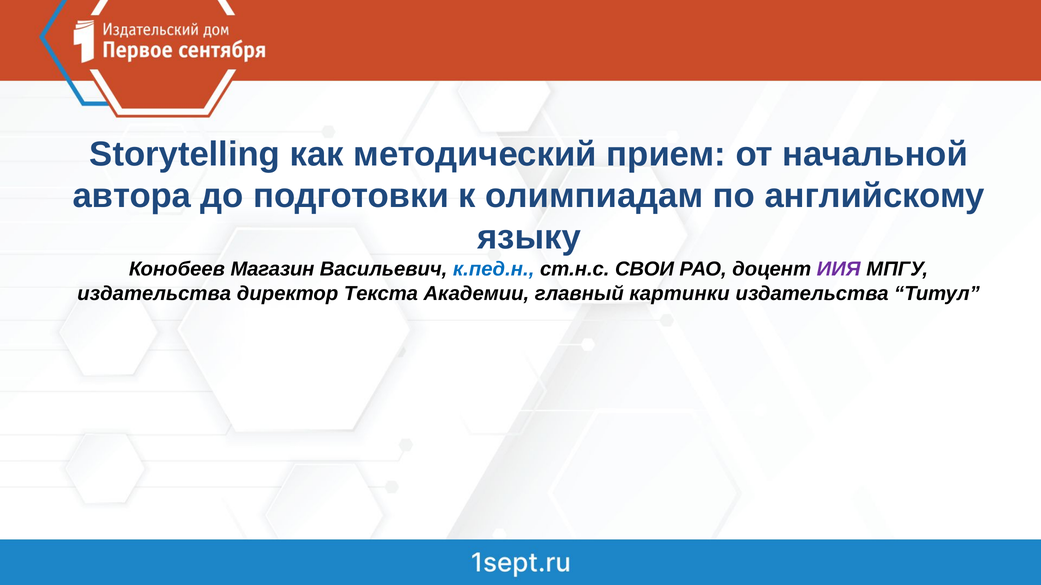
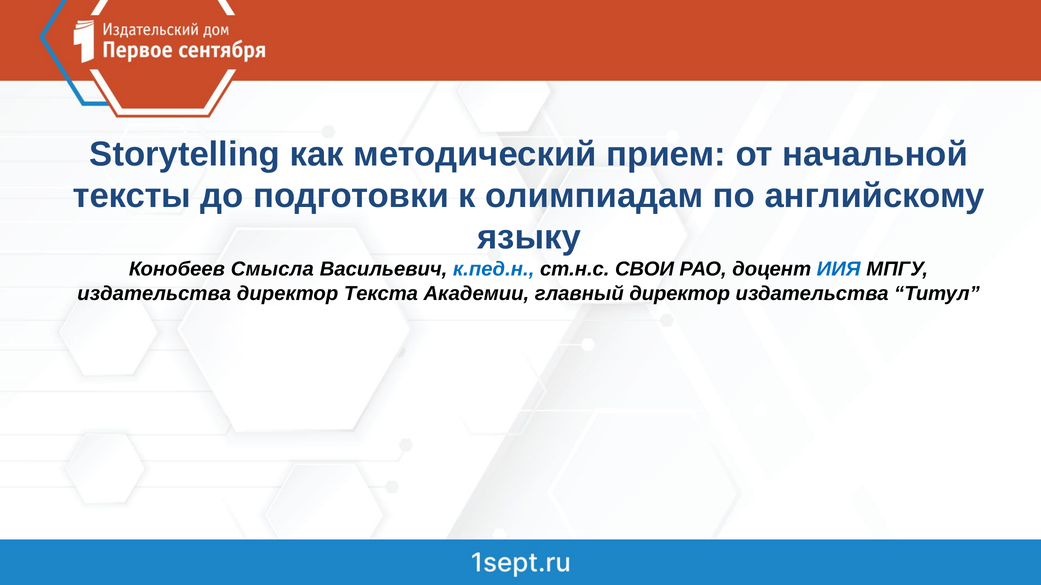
автора: автора -> тексты (132, 196)
Магазин: Магазин -> Смысла (272, 270)
ИИЯ colour: purple -> blue (839, 270)
главный картинки: картинки -> директор (680, 294)
